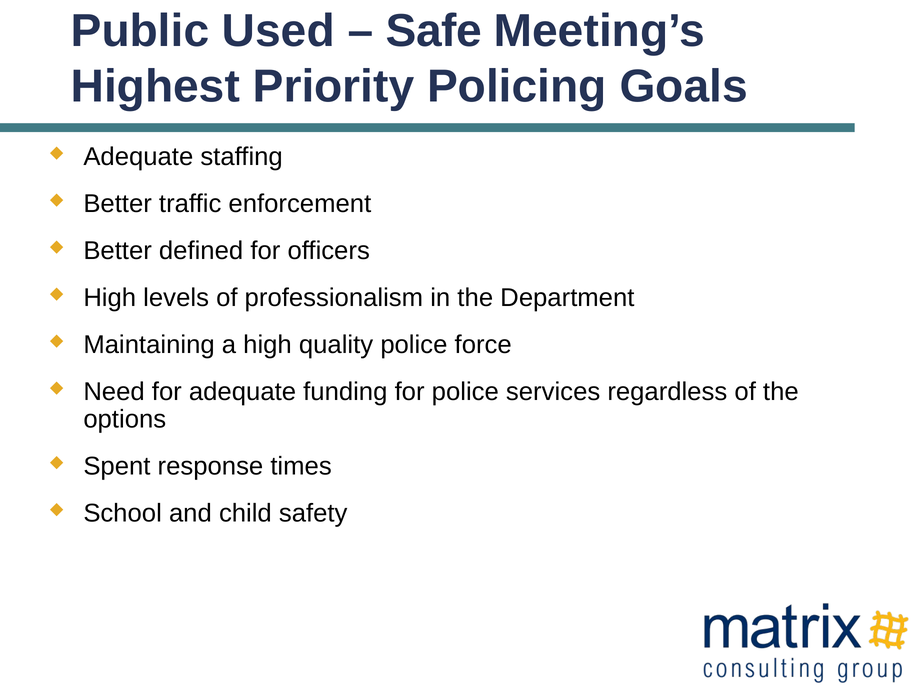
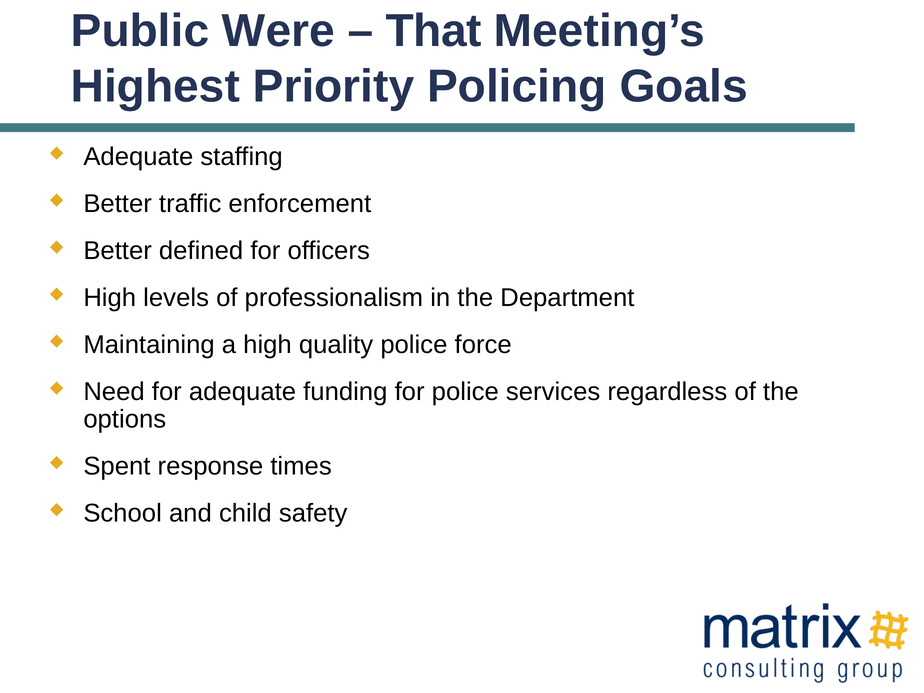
Used: Used -> Were (278, 31)
Safe: Safe -> That (434, 31)
